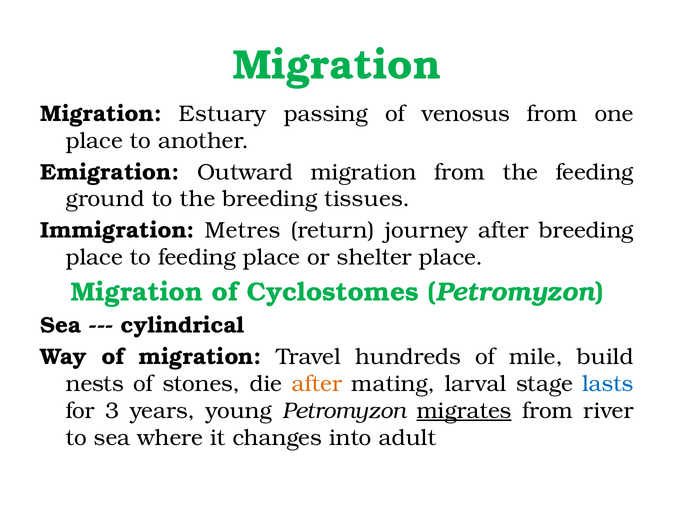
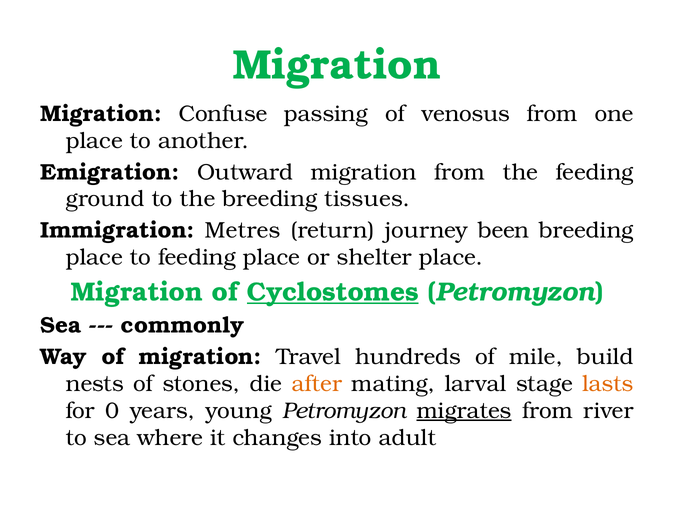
Estuary: Estuary -> Confuse (223, 114)
journey after: after -> been (504, 231)
Cyclostomes underline: none -> present (333, 292)
cylindrical: cylindrical -> commonly (183, 326)
lasts colour: blue -> orange (608, 384)
3: 3 -> 0 (112, 411)
